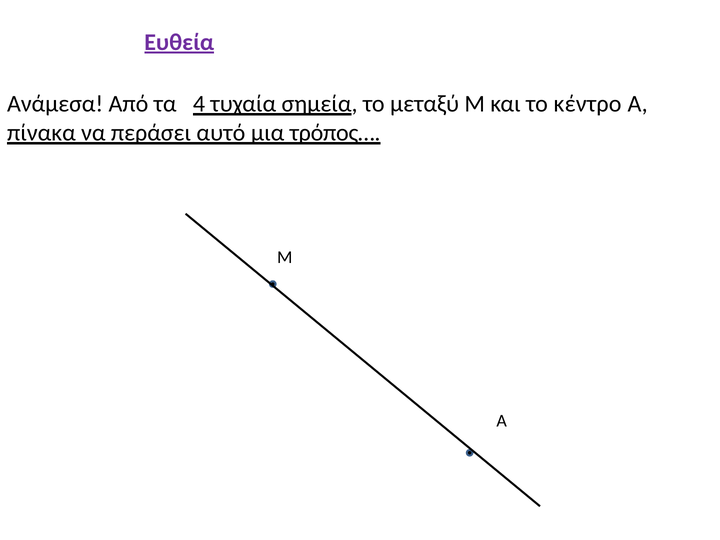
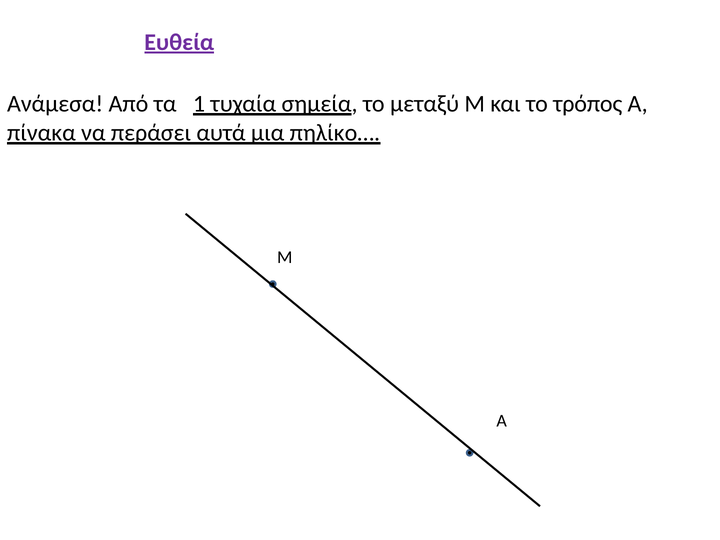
4: 4 -> 1 (199, 104)
κέντρο: κέντρο -> τρόπος (588, 104)
αυτό: αυτό -> αυτά (221, 133)
τρόπος…: τρόπος… -> πηλίκο… (335, 133)
